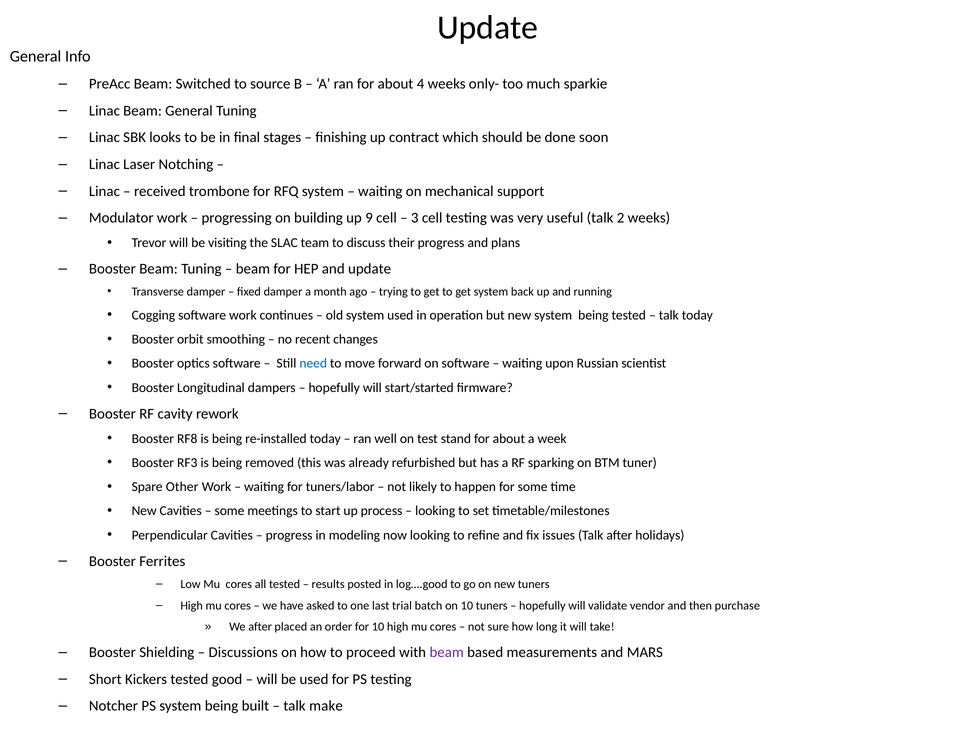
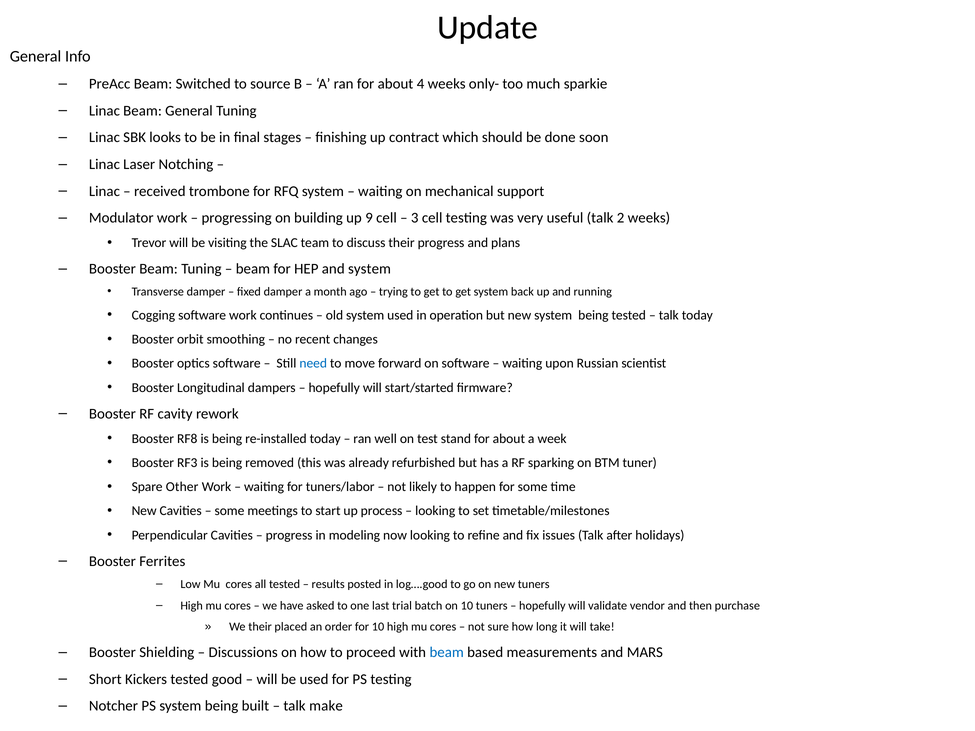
and update: update -> system (370, 269)
We after: after -> their (260, 627)
beam colour: purple -> blue (447, 653)
